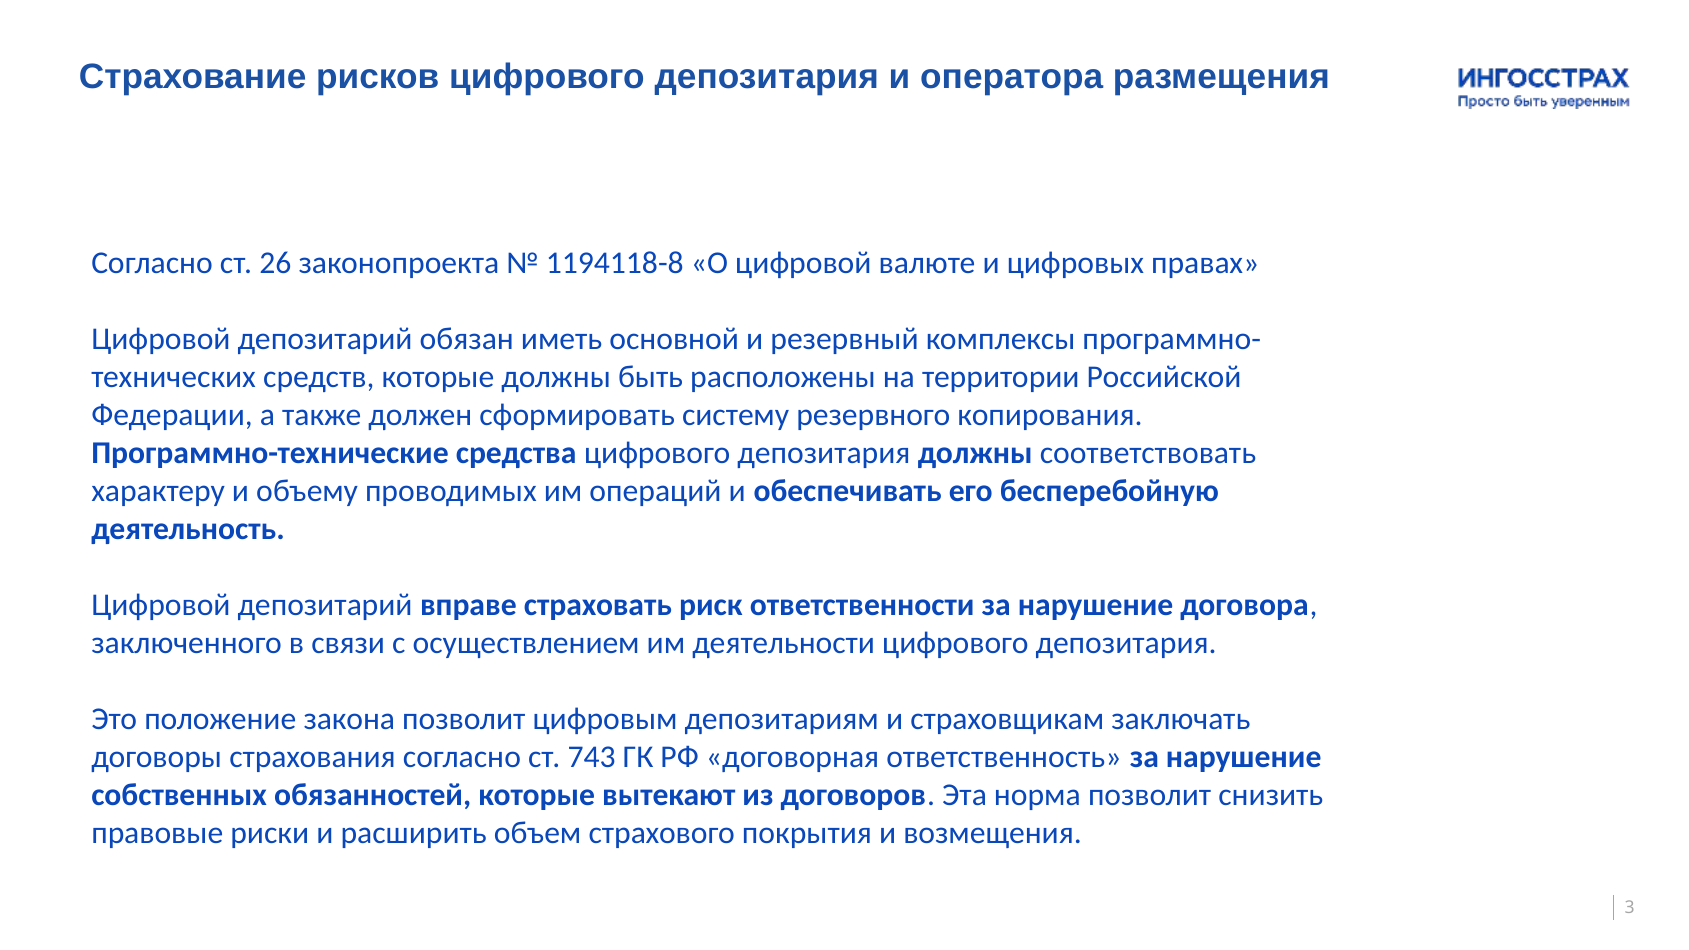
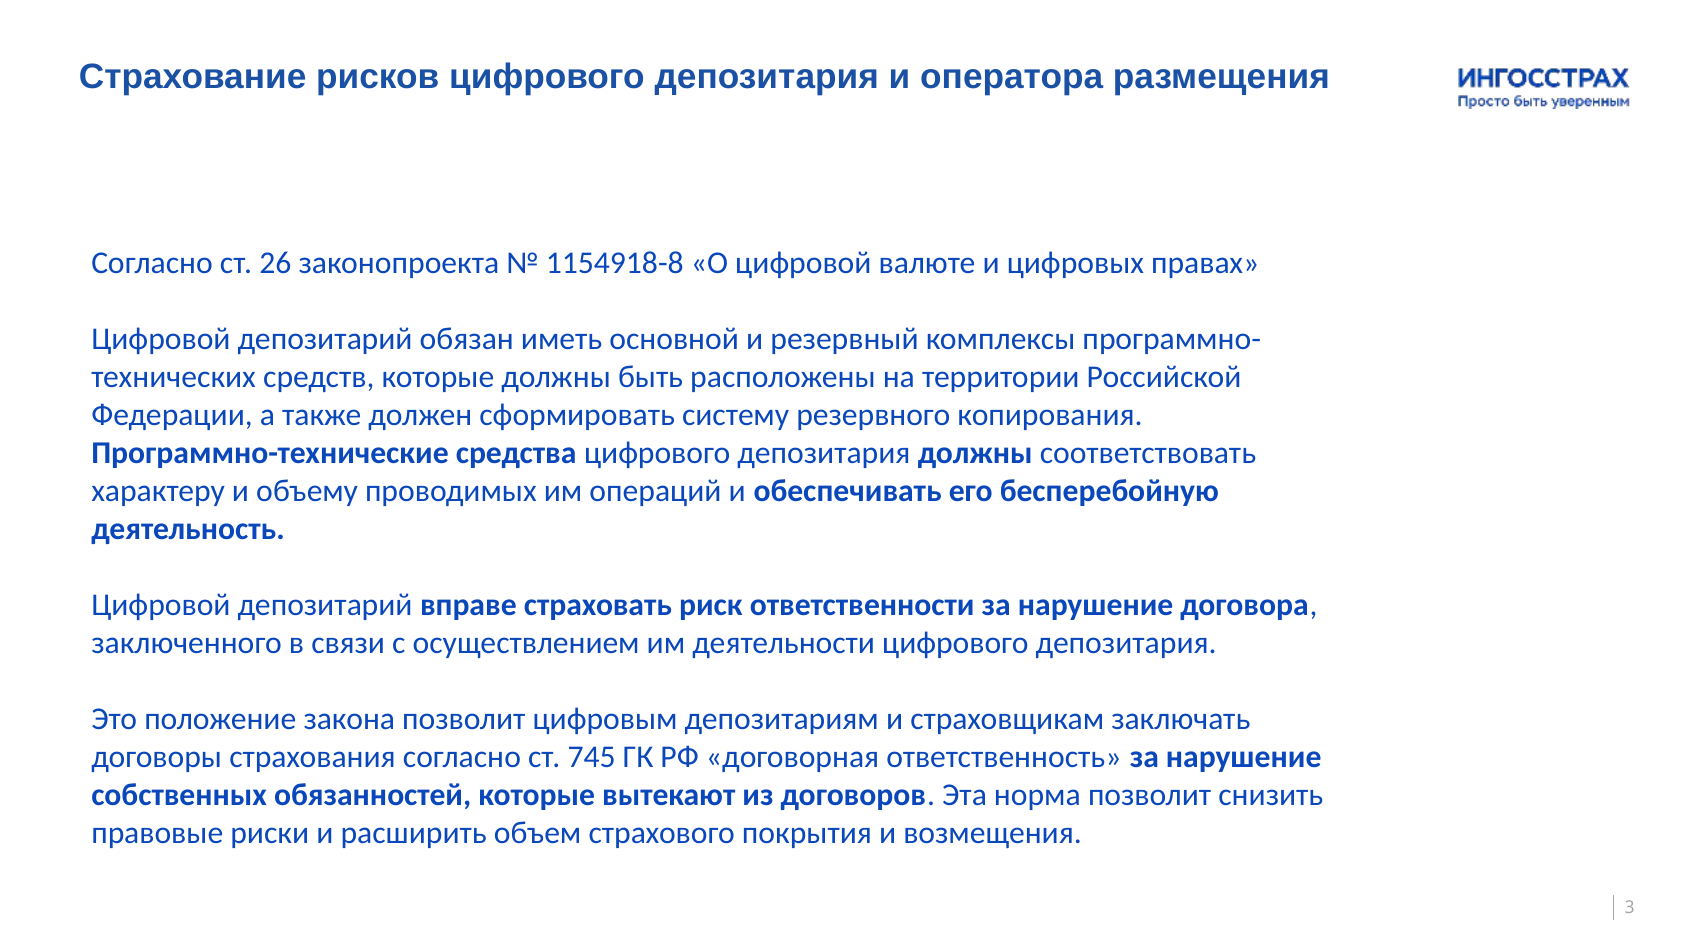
1194118-8: 1194118-8 -> 1154918-8 (615, 263)
743: 743 -> 745 (592, 757)
